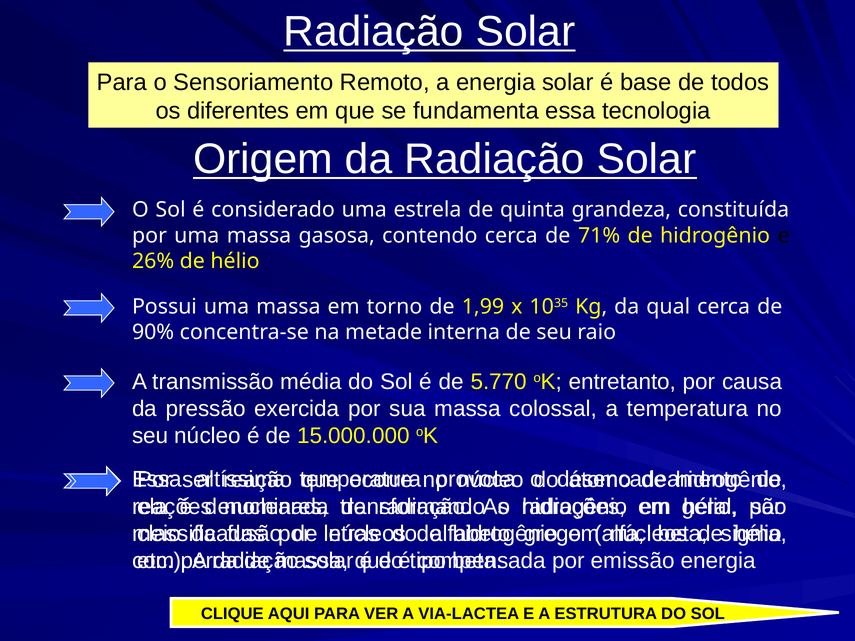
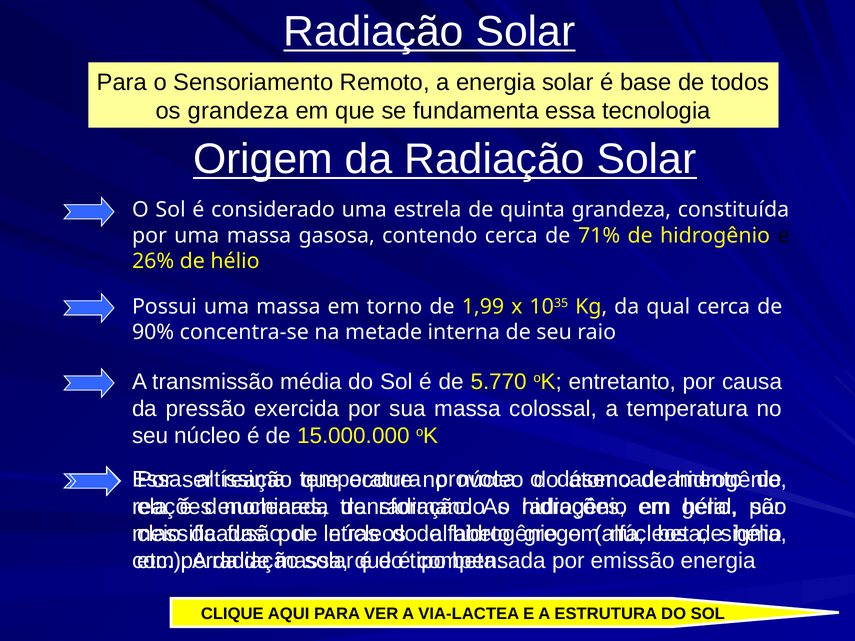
os diferentes: diferentes -> grandeza (238, 111)
